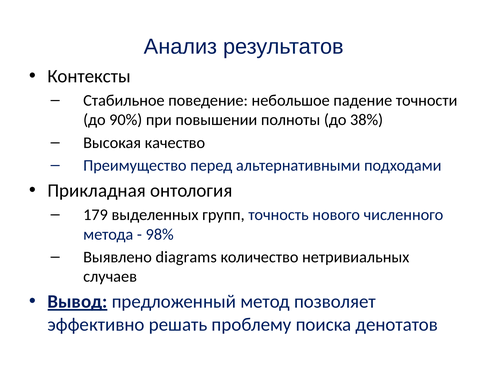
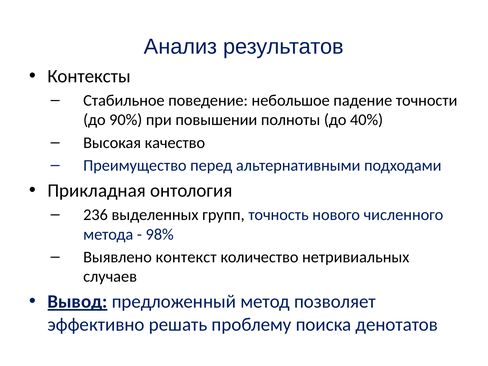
38%: 38% -> 40% (367, 120)
179: 179 -> 236 (96, 215)
diagrams: diagrams -> контекст (186, 257)
